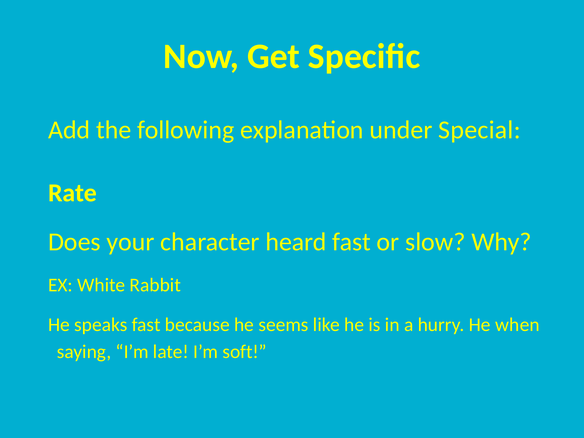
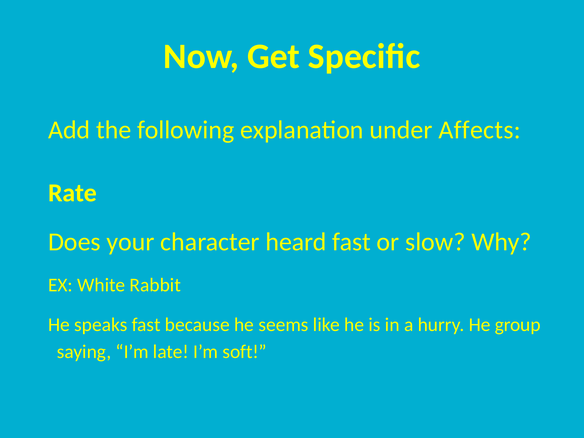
Special: Special -> Affects (480, 130)
when: when -> group (518, 325)
